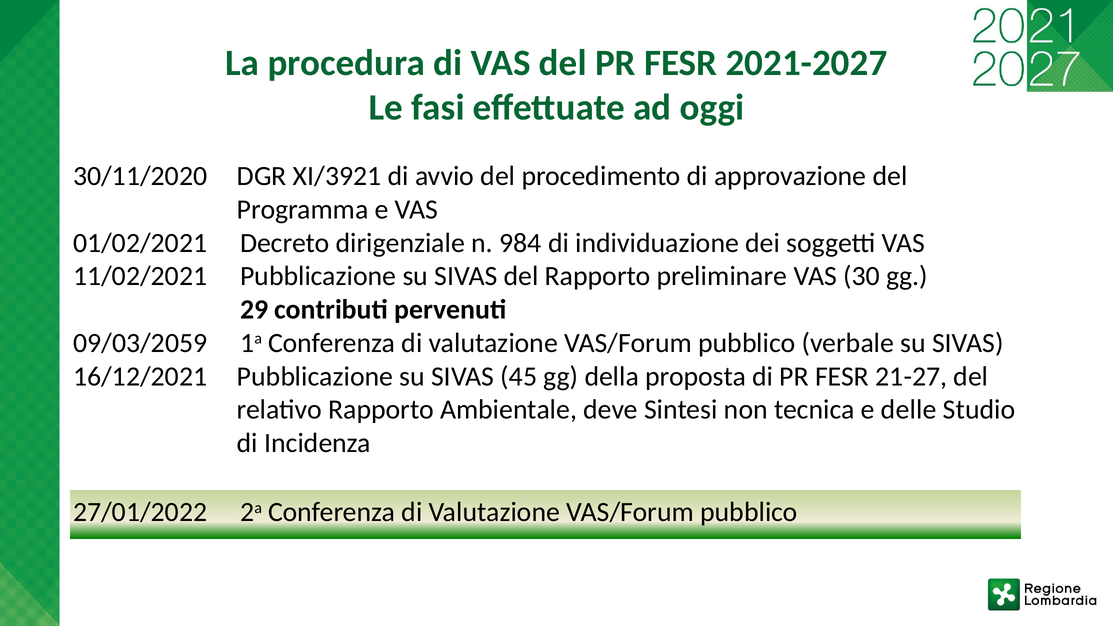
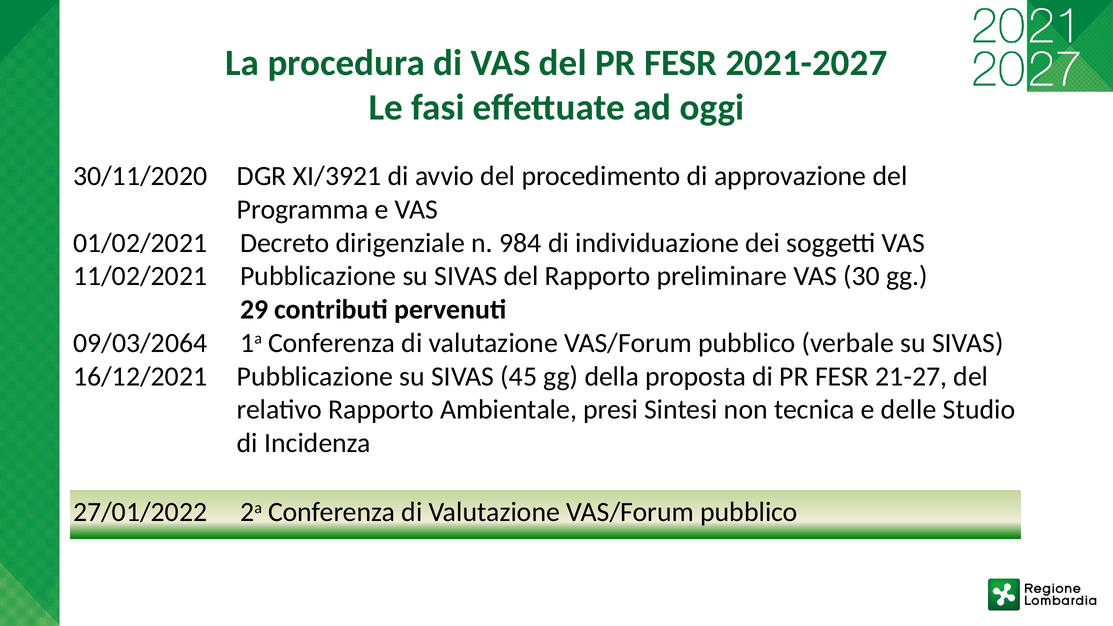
09/03/2059: 09/03/2059 -> 09/03/2064 (140, 343)
deve: deve -> presi (611, 410)
